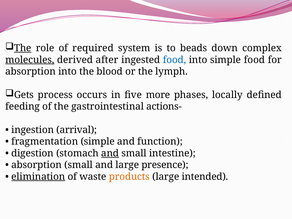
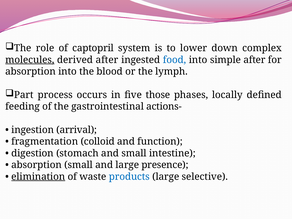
The underline: present -> none (23, 48)
required: required -> captopril (93, 48)
beads: beads -> lower (194, 48)
simple food: food -> after (254, 60)
Gets: Gets -> Part (24, 95)
more: more -> those (158, 95)
fragmentation simple: simple -> colloid (98, 142)
and underline: present -> none (110, 153)
products colour: orange -> blue (129, 177)
intended: intended -> selective (205, 177)
